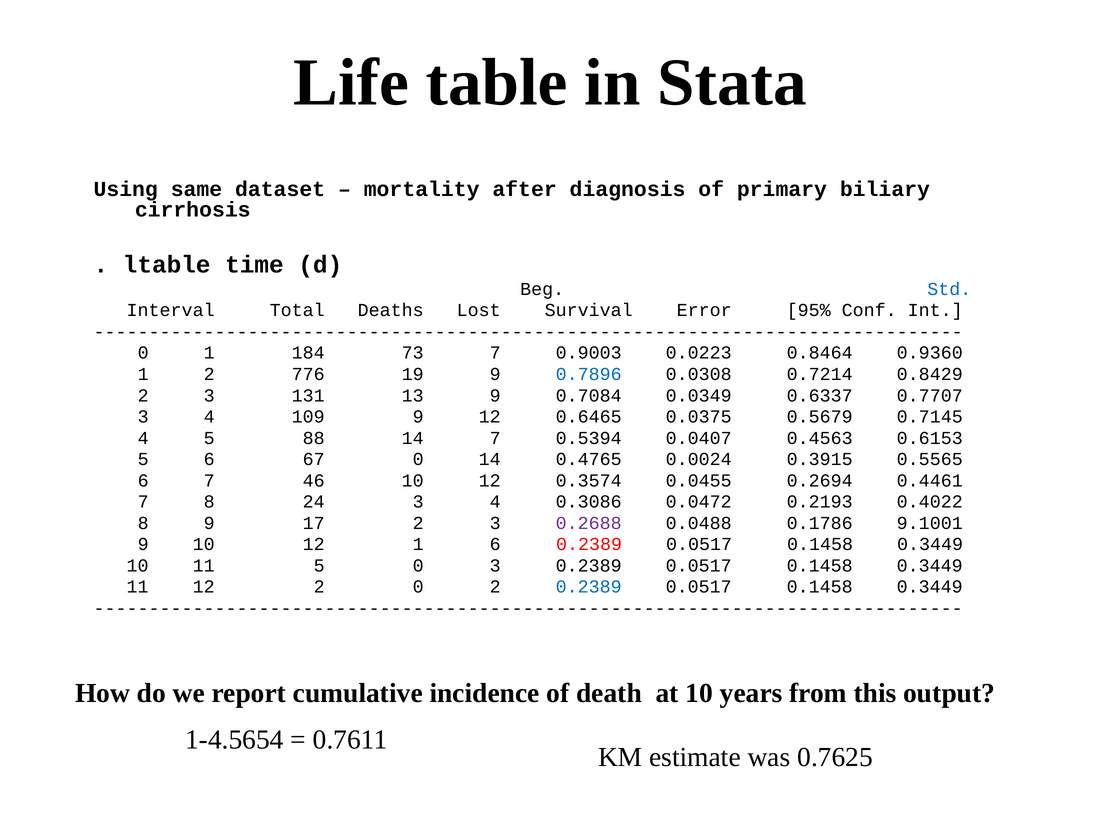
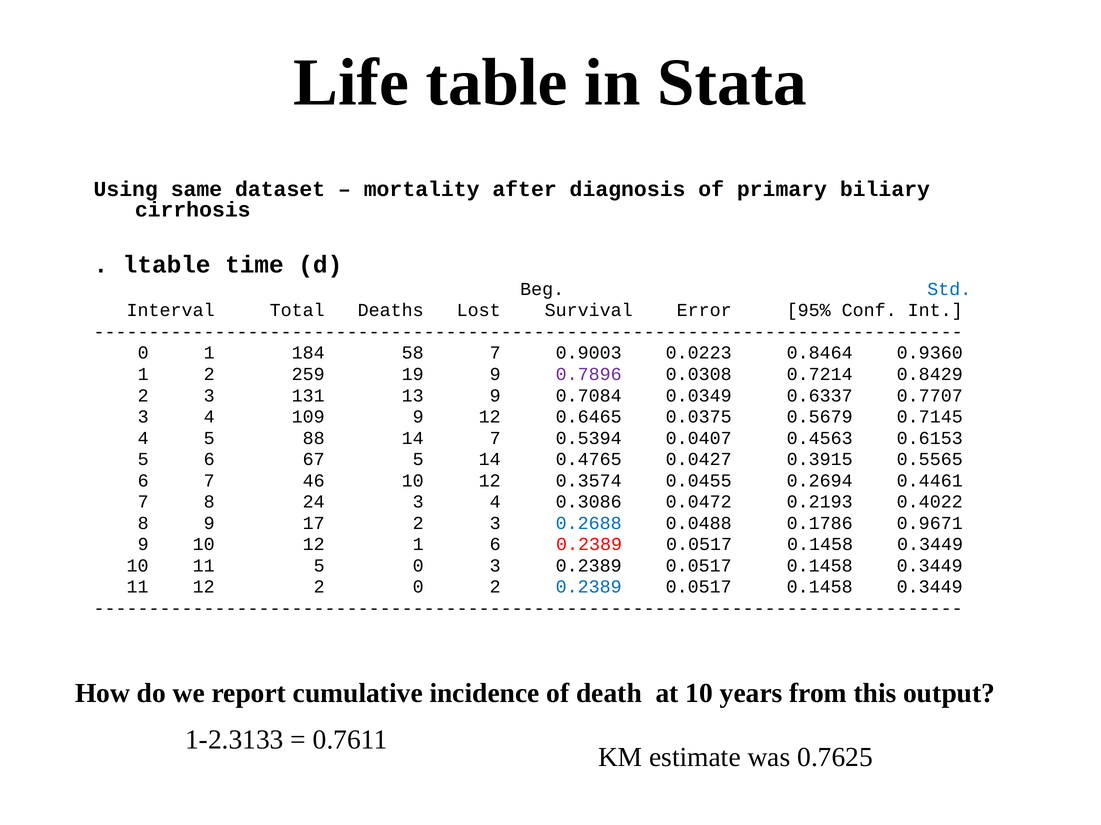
73: 73 -> 58 (413, 353)
776: 776 -> 259 (308, 375)
0.7896 colour: blue -> purple (589, 375)
67 0: 0 -> 5 (418, 460)
0.0024: 0.0024 -> 0.0427 (699, 460)
0.2688 colour: purple -> blue (589, 524)
9.1001: 9.1001 -> 0.9671 (930, 524)
1-4.5654: 1-4.5654 -> 1-2.3133 (234, 740)
